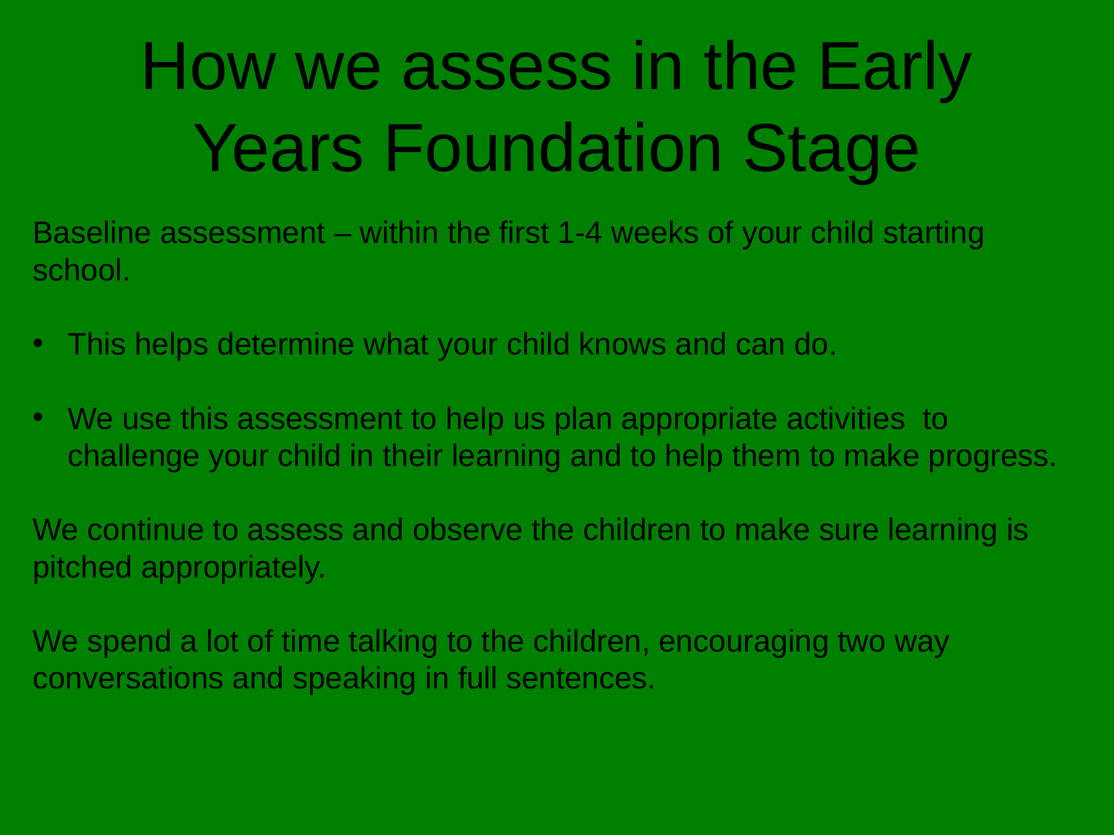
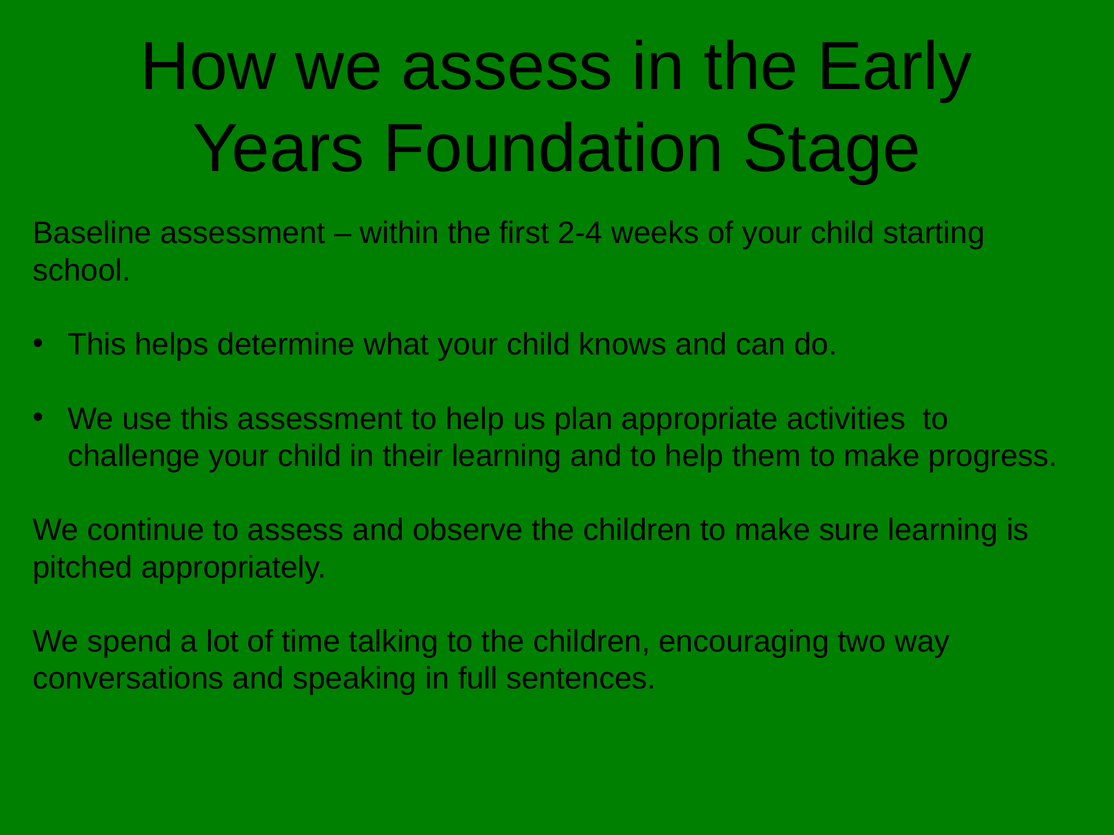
1-4: 1-4 -> 2-4 (580, 233)
